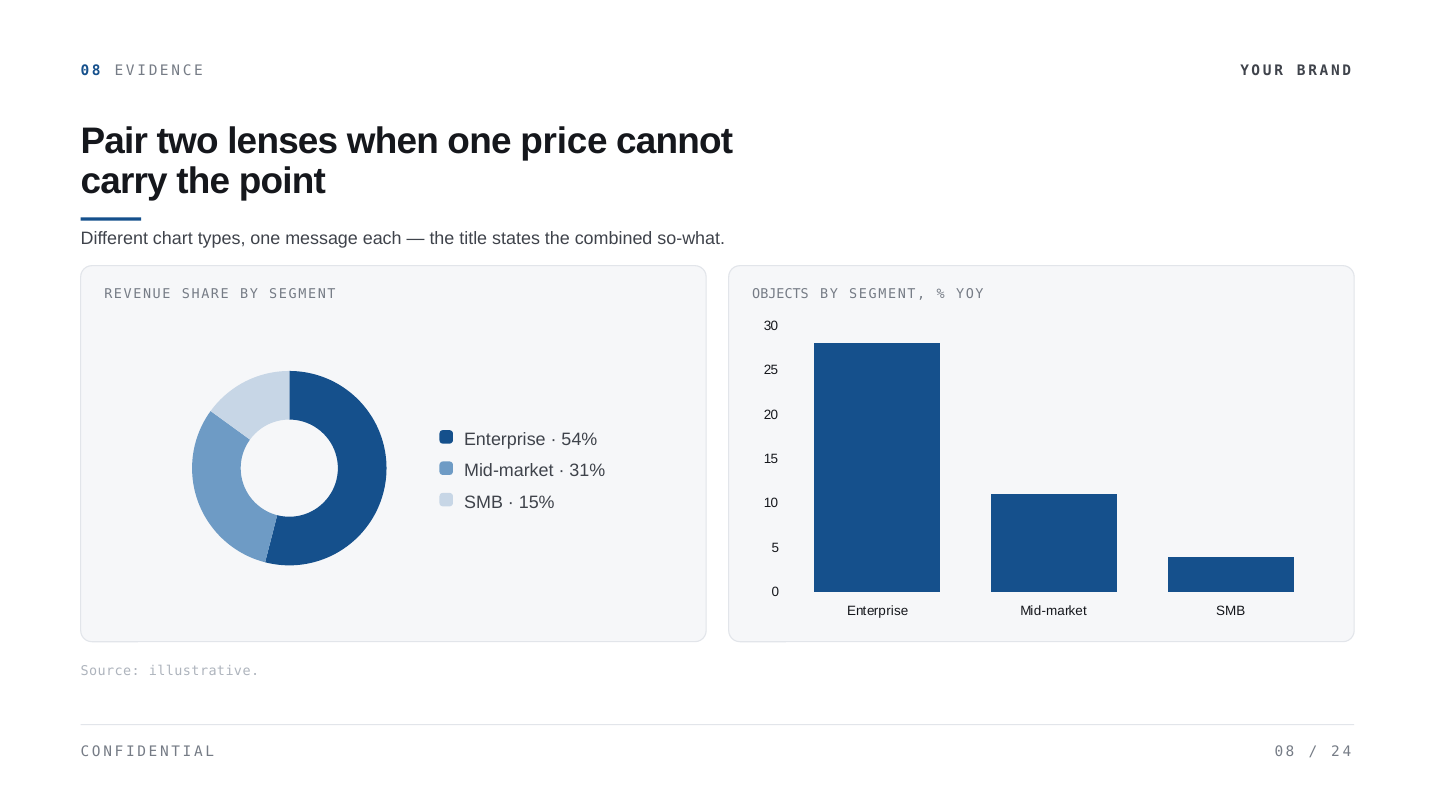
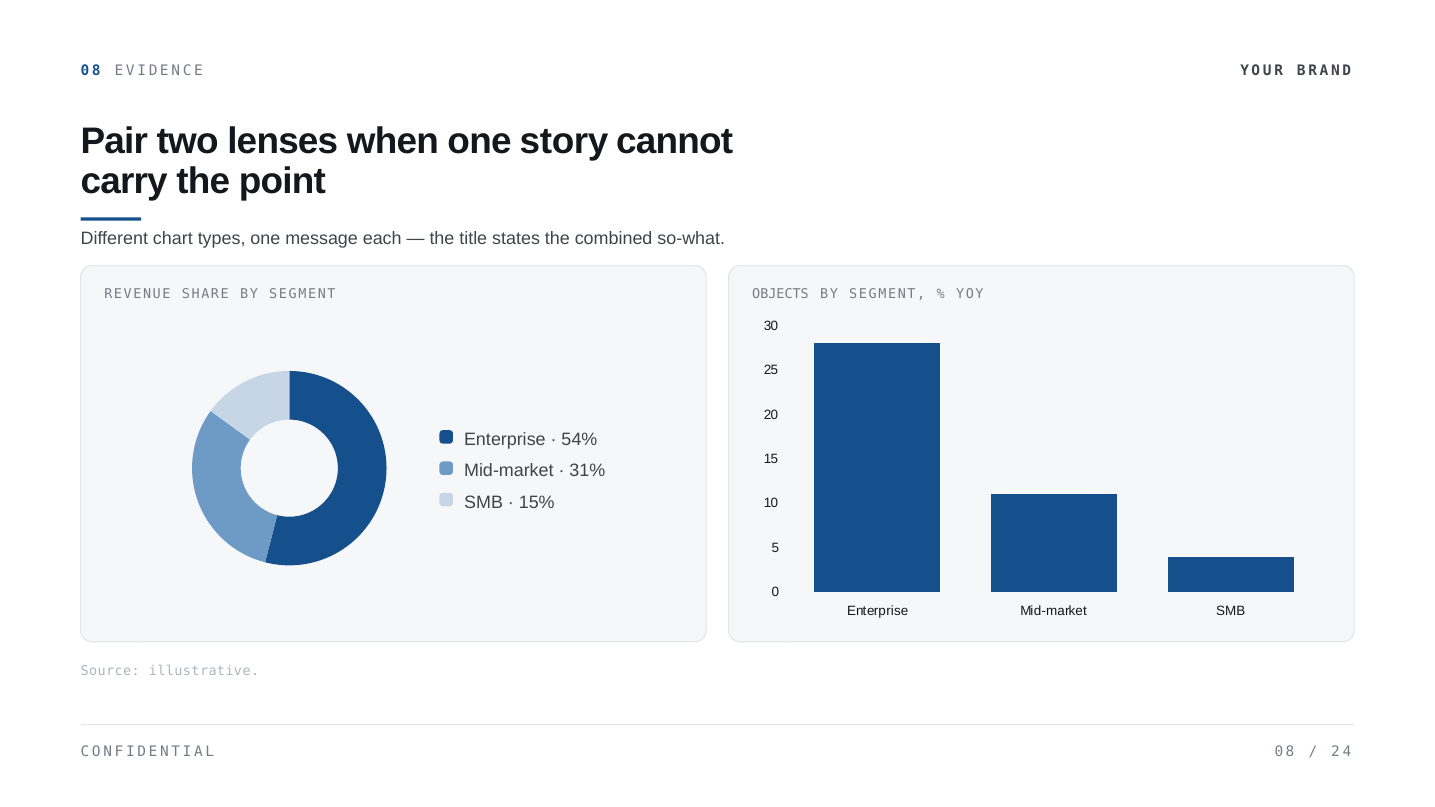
price: price -> story (564, 142)
